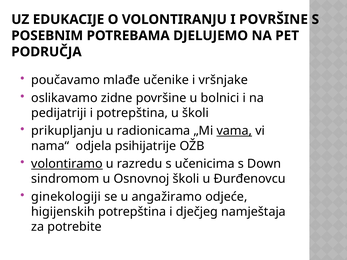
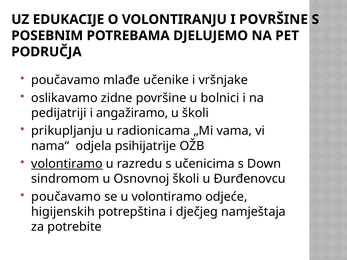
i potrepština: potrepština -> angažiramo (132, 113)
vama underline: present -> none (234, 131)
ginekologiji: ginekologiji -> poučavamo (66, 197)
u angažiramo: angažiramo -> volontiramo (167, 197)
